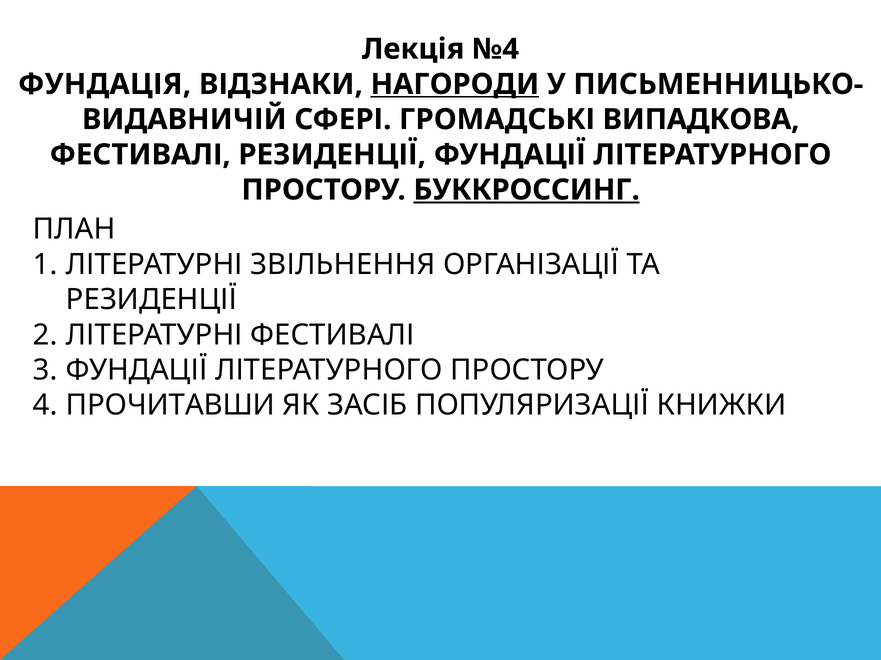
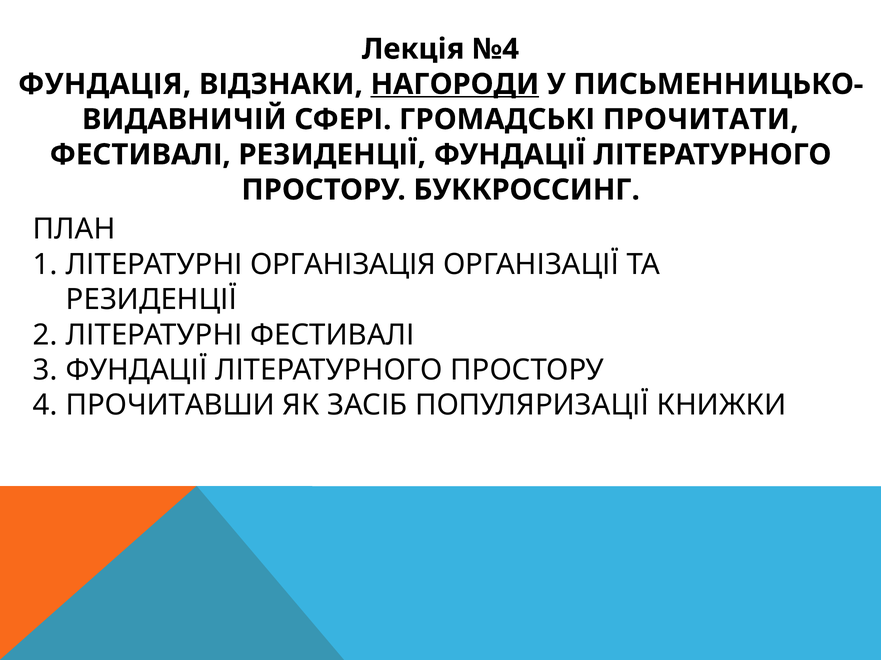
ВИПАДКОВА: ВИПАДКОВА -> ПРОЧИТАТИ (701, 120)
БУККРОССИНГ underline: present -> none (527, 190)
ЗВІЛЬНЕННЯ: ЗВІЛЬНЕННЯ -> ОРГАНІЗАЦІЯ (343, 265)
